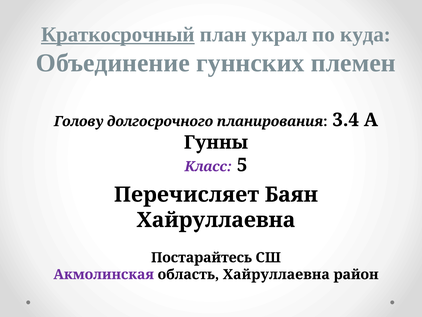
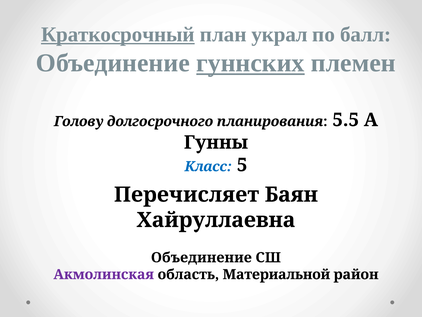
куда: куда -> балл (366, 34)
гуннских underline: none -> present (250, 63)
3.4: 3.4 -> 5.5 (346, 120)
Класс colour: purple -> blue (208, 166)
Постарайтесь: Постарайтесь -> Объединение (201, 257)
область Хайруллаевна: Хайруллаевна -> Материальной (276, 274)
